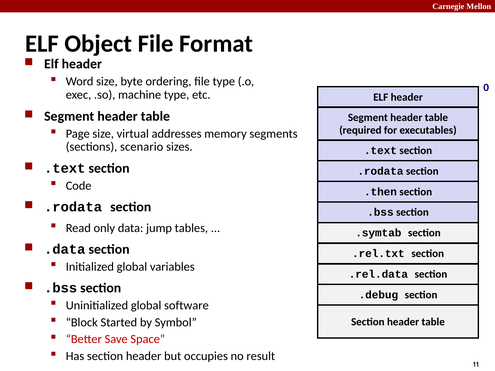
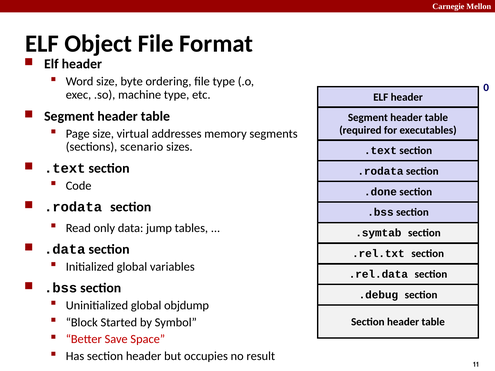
.then: .then -> .done (380, 192)
software: software -> objdump (187, 306)
